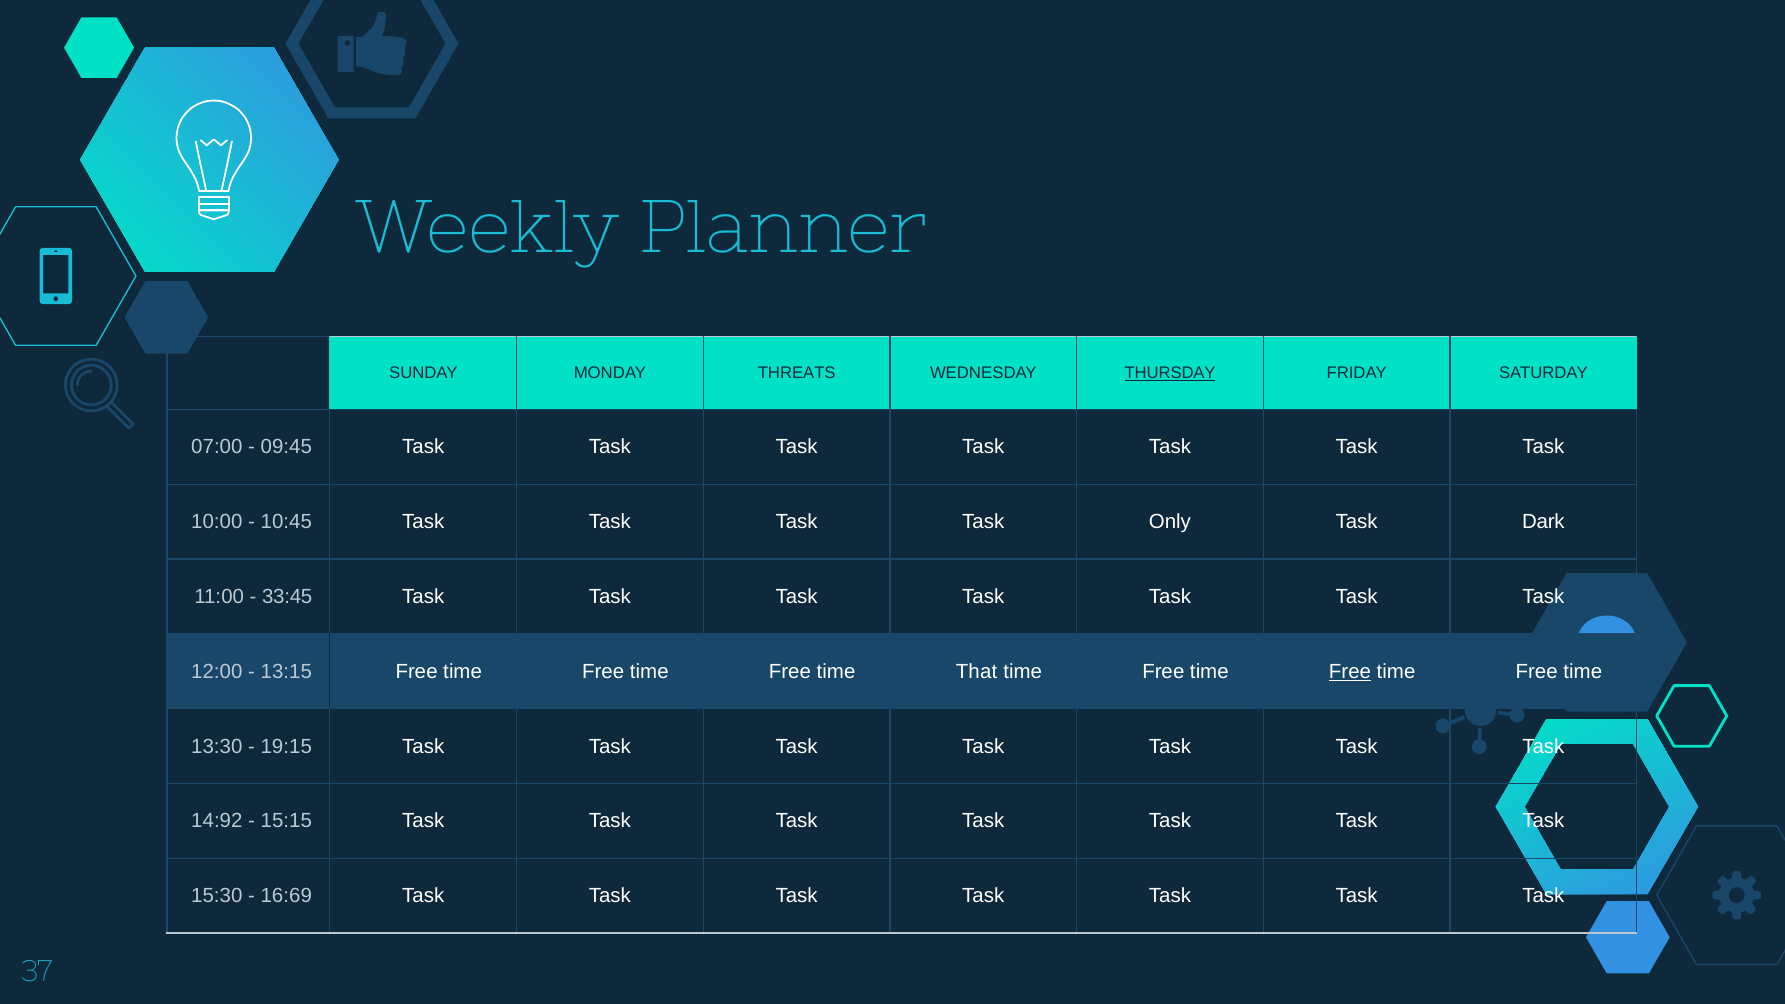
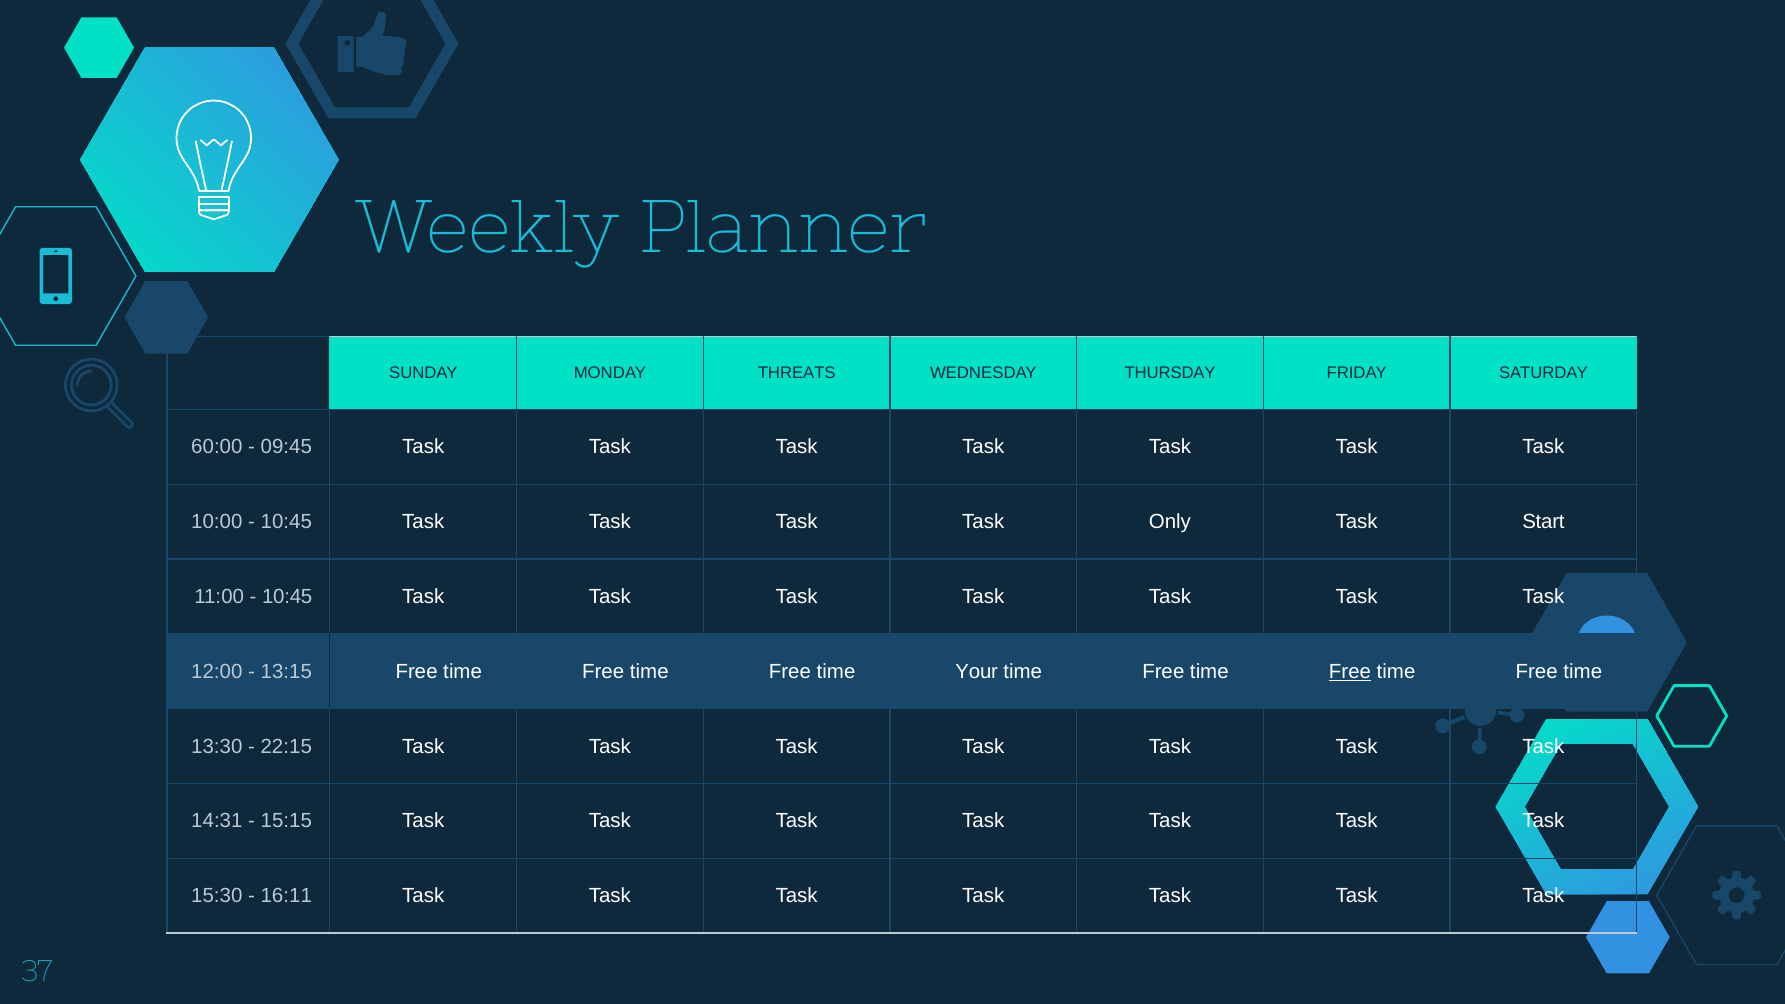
THURSDAY underline: present -> none (1170, 373)
07:00: 07:00 -> 60:00 (217, 447)
Dark: Dark -> Start (1543, 522)
33:45: 33:45 -> 10:45 (287, 597)
That: That -> Your (977, 672)
19:15: 19:15 -> 22:15 (286, 746)
14:92: 14:92 -> 14:31 (217, 821)
16:69: 16:69 -> 16:11 (286, 896)
